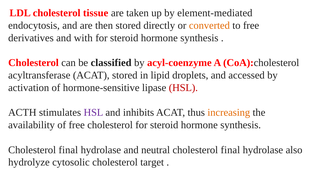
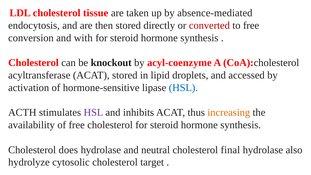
element-mediated: element-mediated -> absence-mediated (215, 13)
converted colour: orange -> red (209, 25)
derivatives: derivatives -> conversion (31, 38)
classified: classified -> knockout (111, 63)
HSL colour: red -> blue (183, 88)
final: final -> does (68, 150)
